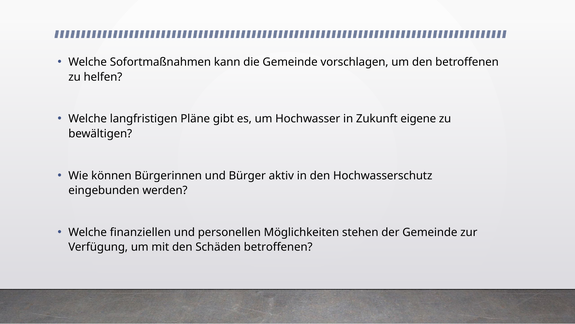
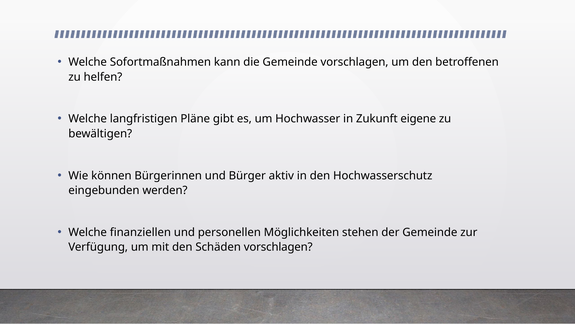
Schäden betroffenen: betroffenen -> vorschlagen (278, 247)
